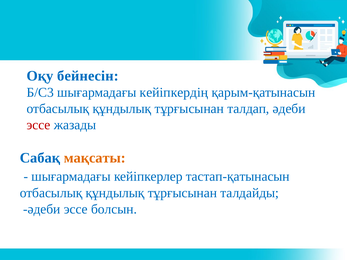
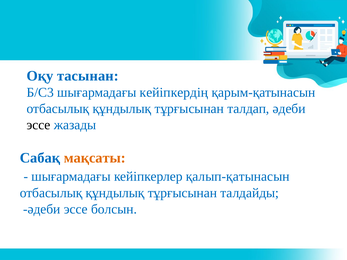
бейнесін: бейнесін -> тасынан (88, 76)
эссе colour: red -> black (39, 125)
тастап-қатынасын: тастап-қатынасын -> қалып-қатынасын (238, 177)
